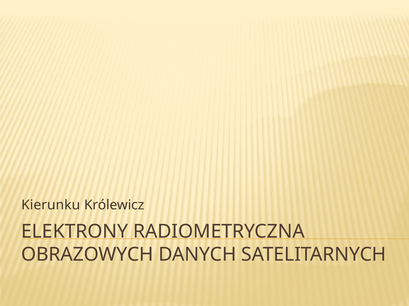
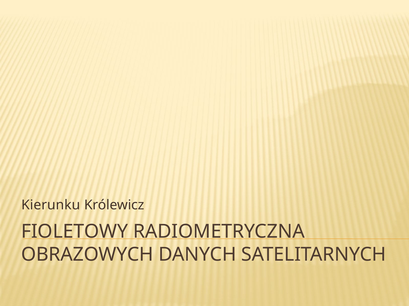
ELEKTRONY: ELEKTRONY -> FIOLETOWY (75, 232)
